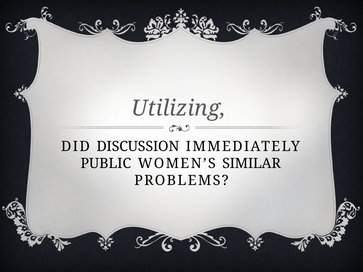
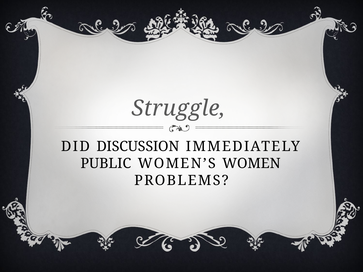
Utilizing: Utilizing -> Struggle (178, 108)
SIMILAR: SIMILAR -> WOMEN (251, 164)
